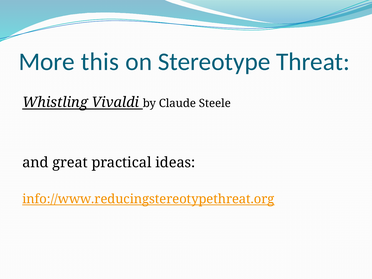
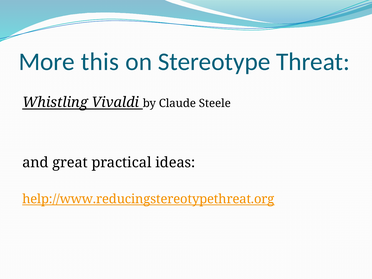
info://www.reducingstereotypethreat.org: info://www.reducingstereotypethreat.org -> help://www.reducingstereotypethreat.org (148, 199)
